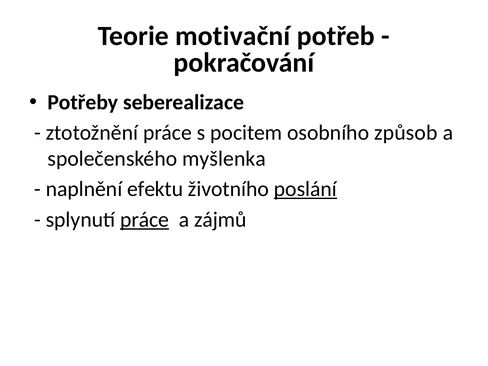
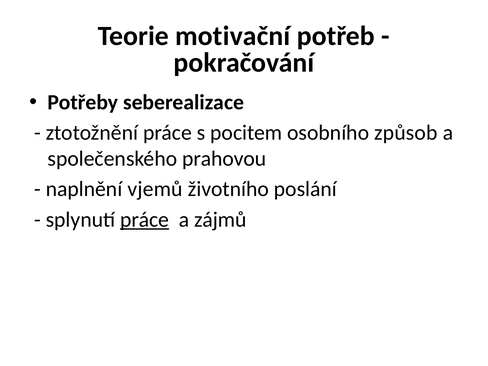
myšlenka: myšlenka -> prahovou (224, 159)
efektu: efektu -> vjemů (155, 189)
poslání underline: present -> none (305, 189)
